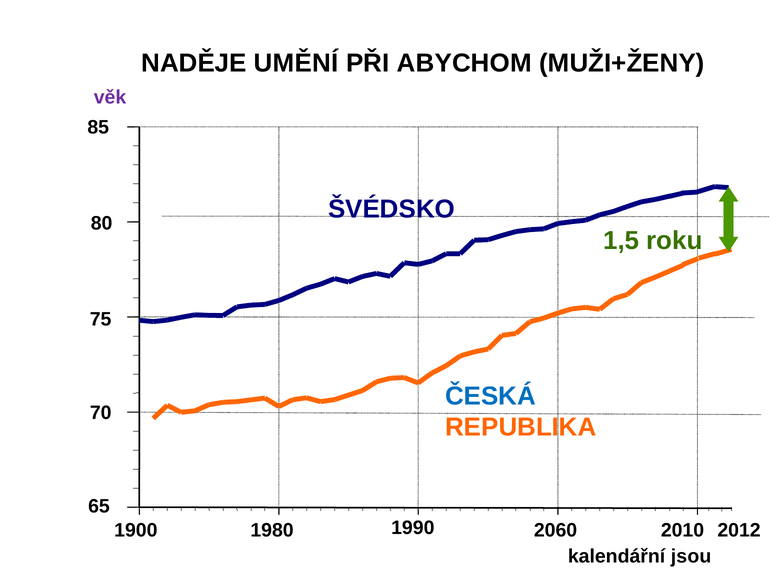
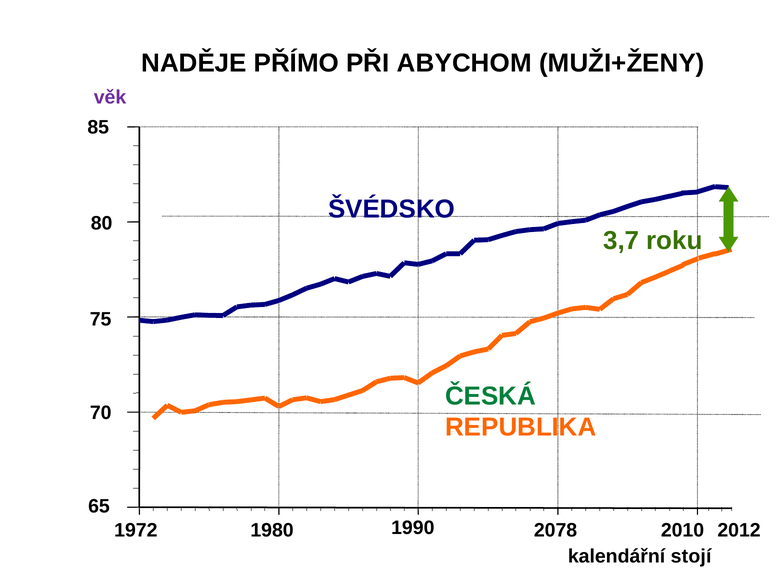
UMĚNÍ: UMĚNÍ -> PŘÍMO (296, 63)
1,5: 1,5 -> 3,7 (621, 241)
ČESKÁ colour: blue -> green (491, 396)
1900: 1900 -> 1972 (136, 531)
2060: 2060 -> 2078 (556, 531)
jsou: jsou -> stojí (691, 557)
